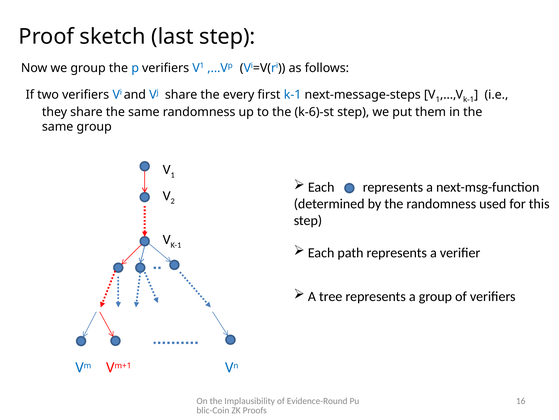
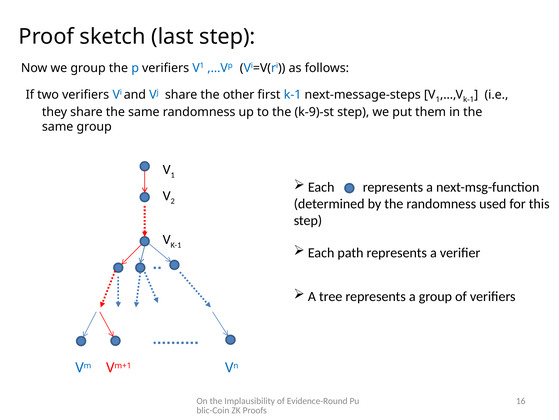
every: every -> other (239, 94)
k-6)-st: k-6)-st -> k-9)-st (314, 112)
